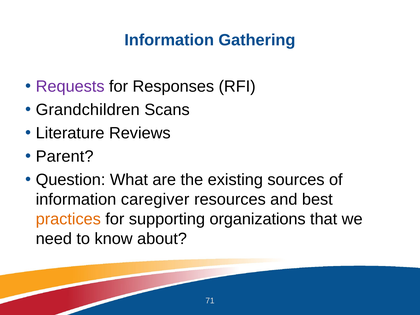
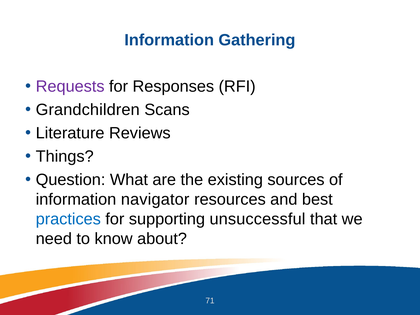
Parent: Parent -> Things (65, 157)
caregiver: caregiver -> navigator (155, 200)
practices colour: orange -> blue (68, 219)
organizations: organizations -> unsuccessful (257, 219)
